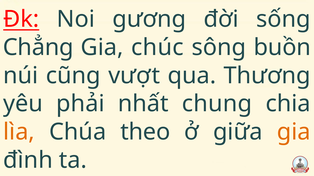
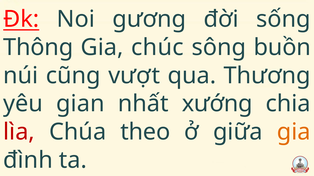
Chẳng: Chẳng -> Thông (38, 48)
phải: phải -> gian (80, 104)
chung: chung -> xướng (217, 104)
lìa colour: orange -> red (19, 132)
